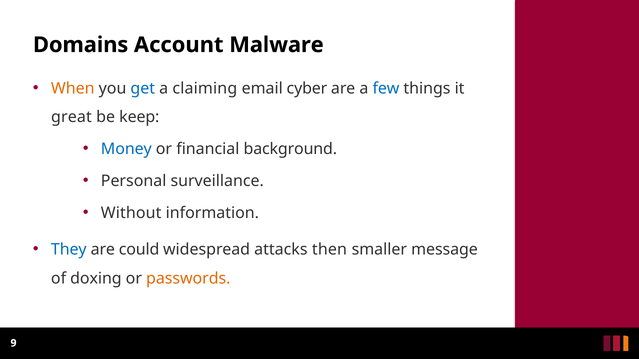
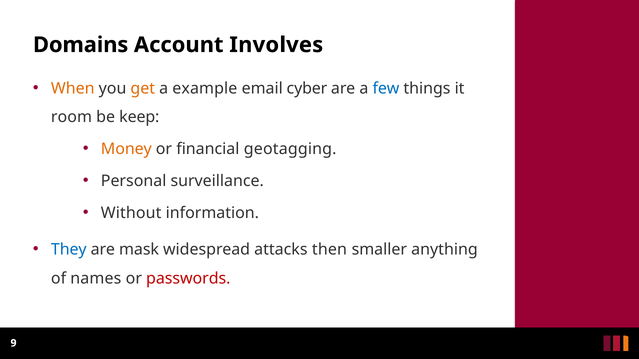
Malware: Malware -> Involves (276, 45)
get colour: blue -> orange (143, 89)
claiming: claiming -> example (205, 89)
great: great -> room (71, 117)
Money colour: blue -> orange (126, 149)
background: background -> geotagging (290, 149)
could: could -> mask (139, 250)
message: message -> anything (444, 250)
doxing: doxing -> names (96, 279)
passwords colour: orange -> red (188, 279)
